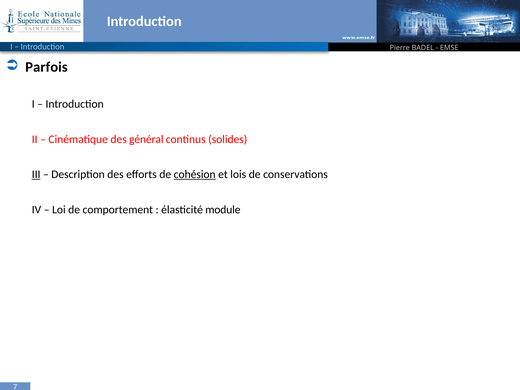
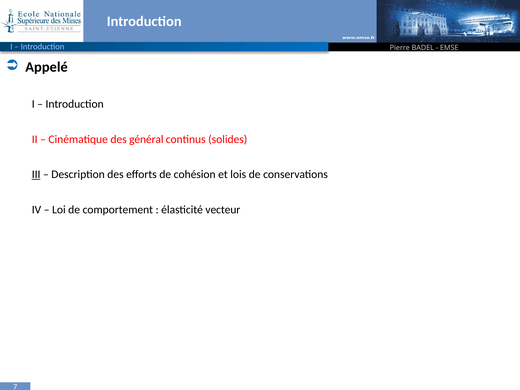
Parfois: Parfois -> Appelé (47, 67)
cohésion underline: present -> none (195, 174)
module: module -> vecteur (223, 210)
